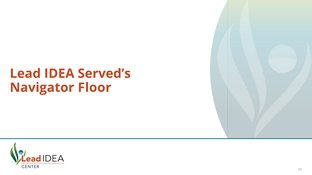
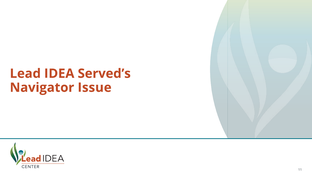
Floor: Floor -> Issue (95, 88)
